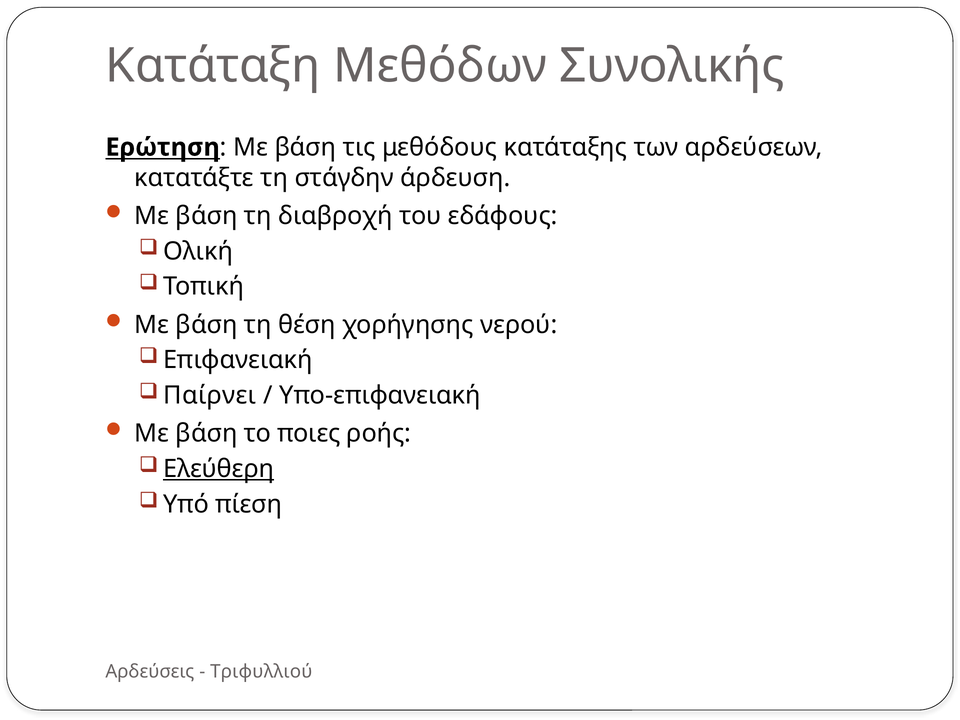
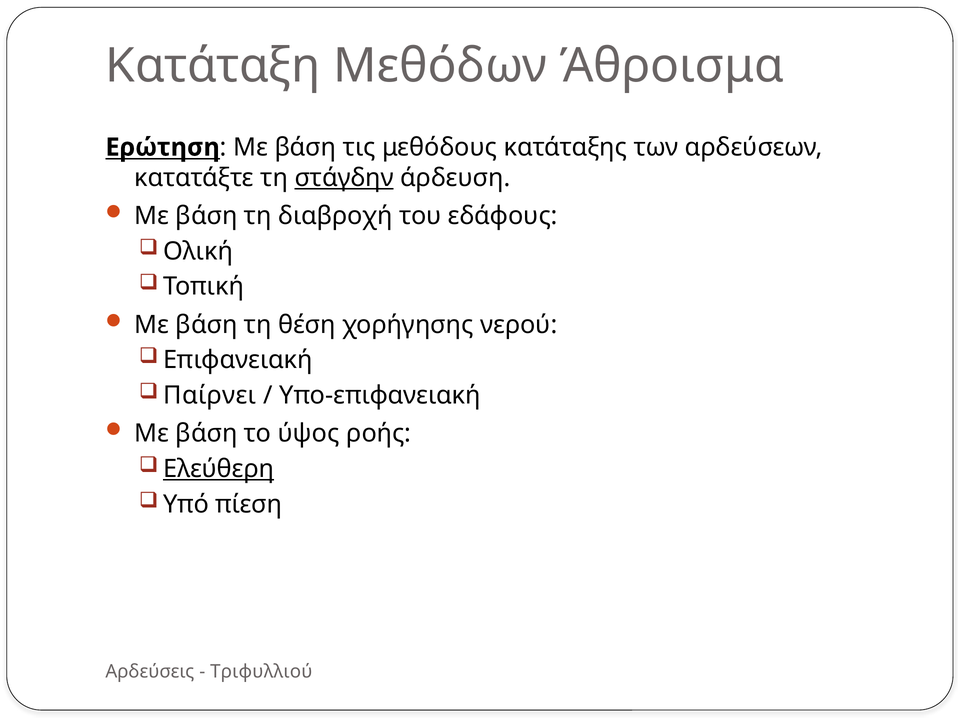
Συνολικής: Συνολικής -> Άθροισμα (672, 66)
στάγδην underline: none -> present (344, 178)
ποιες: ποιες -> ύψος (309, 433)
